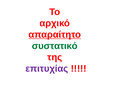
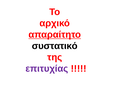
συστατικό colour: green -> black (55, 46)
